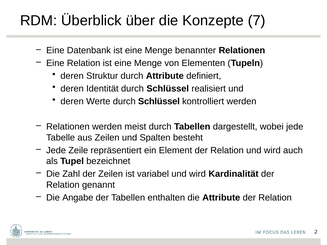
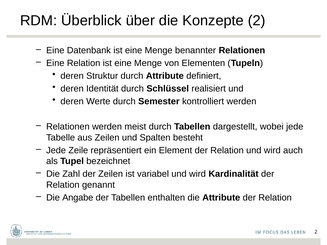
Konzepte 7: 7 -> 2 (257, 21)
Werte durch Schlüssel: Schlüssel -> Semester (159, 101)
